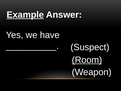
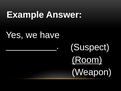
Example underline: present -> none (25, 15)
